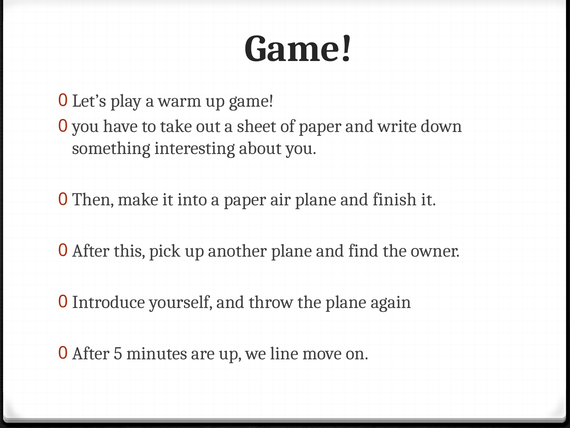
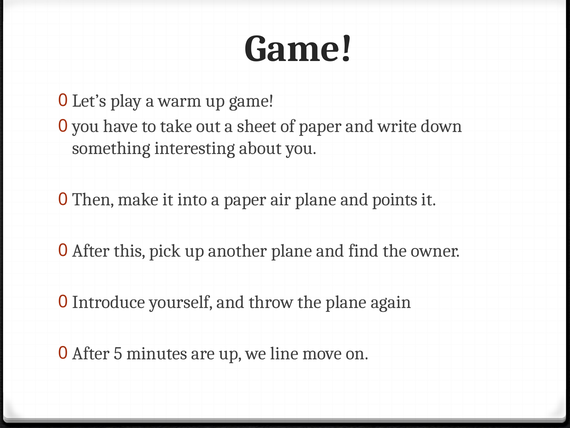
finish: finish -> points (395, 199)
